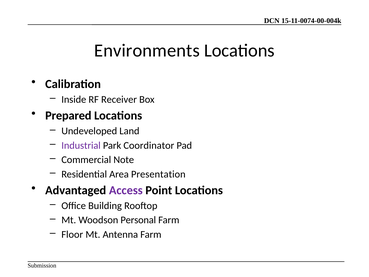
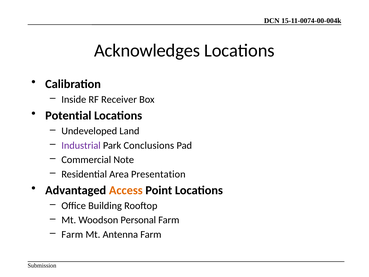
Environments: Environments -> Acknowledges (147, 50)
Prepared: Prepared -> Potential (68, 115)
Coordinator: Coordinator -> Conclusions (149, 145)
Access colour: purple -> orange (126, 190)
Floor: Floor -> Farm (72, 234)
